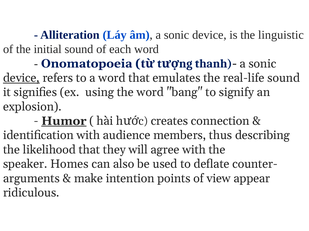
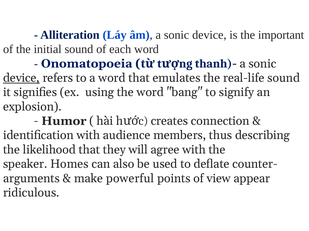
linguistic: linguistic -> important (281, 35)
Humor underline: present -> none (64, 121)
intention: intention -> powerful (130, 179)
